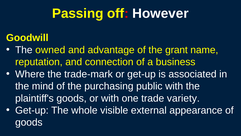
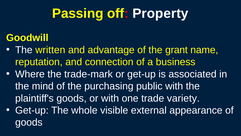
However: However -> Property (160, 13)
owned: owned -> written (50, 50)
